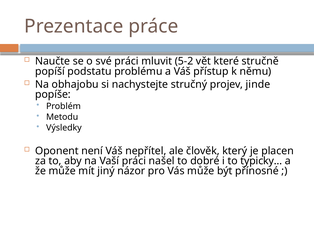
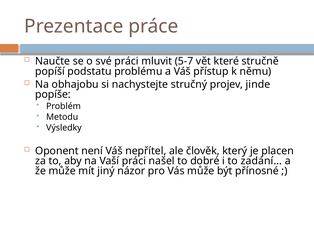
5-2: 5-2 -> 5-7 (184, 61)
typicky…: typicky… -> zadání… (261, 161)
